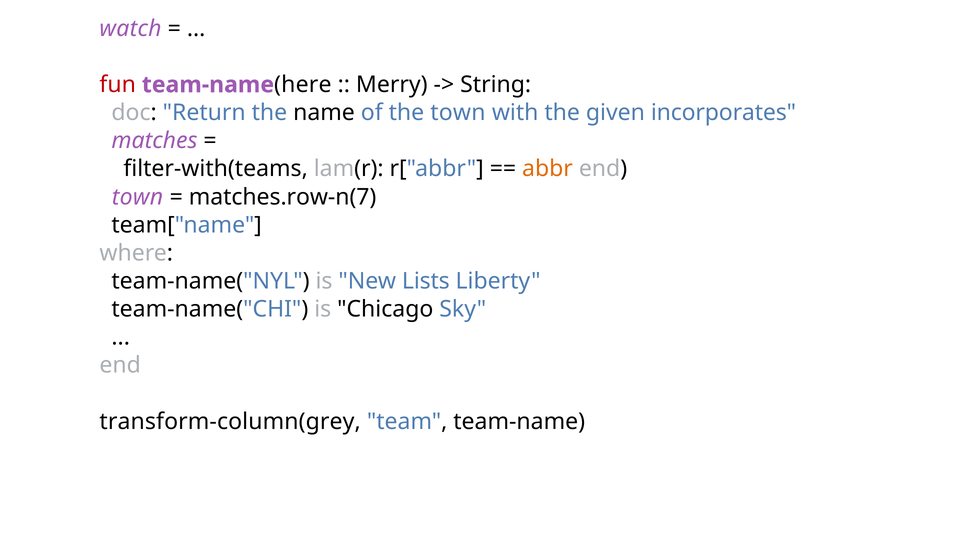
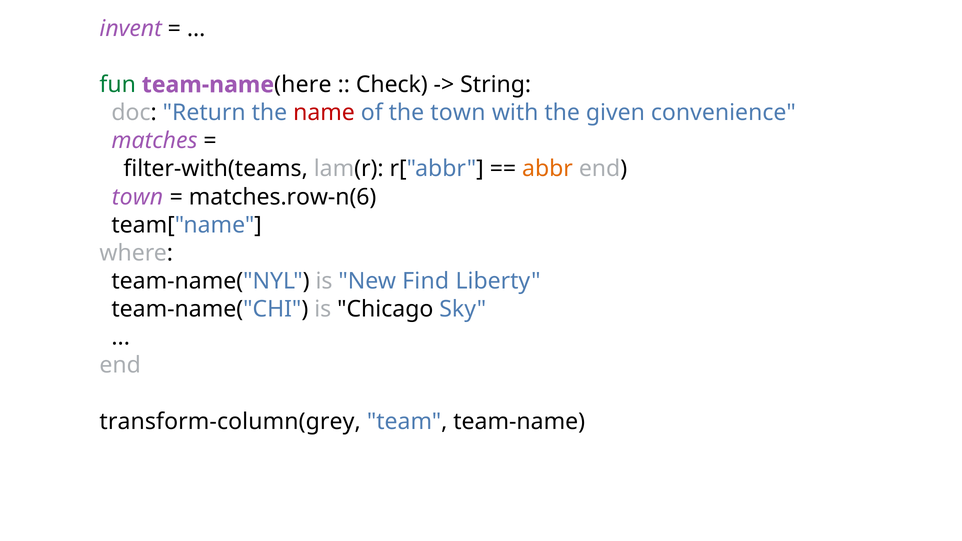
watch: watch -> invent (131, 29)
fun colour: red -> green (118, 85)
Merry: Merry -> Check (392, 85)
name colour: black -> red (324, 113)
incorporates: incorporates -> convenience (723, 113)
matches.row-n(7: matches.row-n(7 -> matches.row-n(6 (283, 197)
Lists: Lists -> Find (426, 281)
